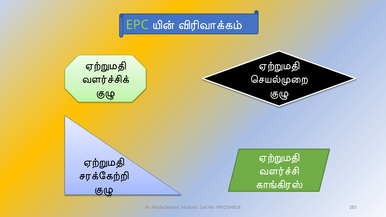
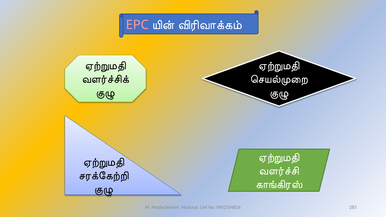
EPC colour: light green -> pink (137, 25)
